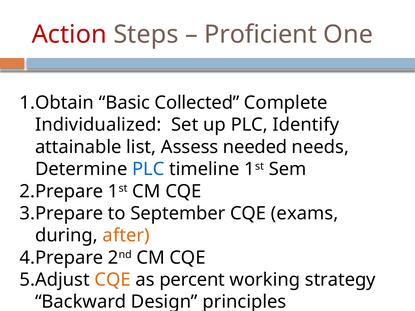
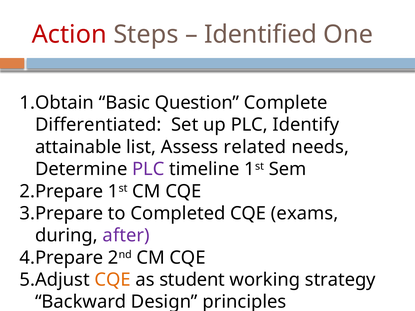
Proficient: Proficient -> Identified (261, 35)
Collected: Collected -> Question (197, 103)
Individualized: Individualized -> Differentiated (98, 125)
needed: needed -> related (255, 147)
PLC colour: blue -> purple (148, 169)
September: September -> Completed (178, 214)
after colour: orange -> purple (126, 236)
percent: percent -> student (192, 280)
